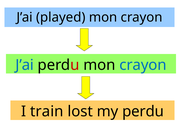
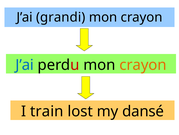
played: played -> grandi (61, 17)
crayon colour: blue -> orange (143, 65)
my perdu: perdu -> dansé (143, 111)
